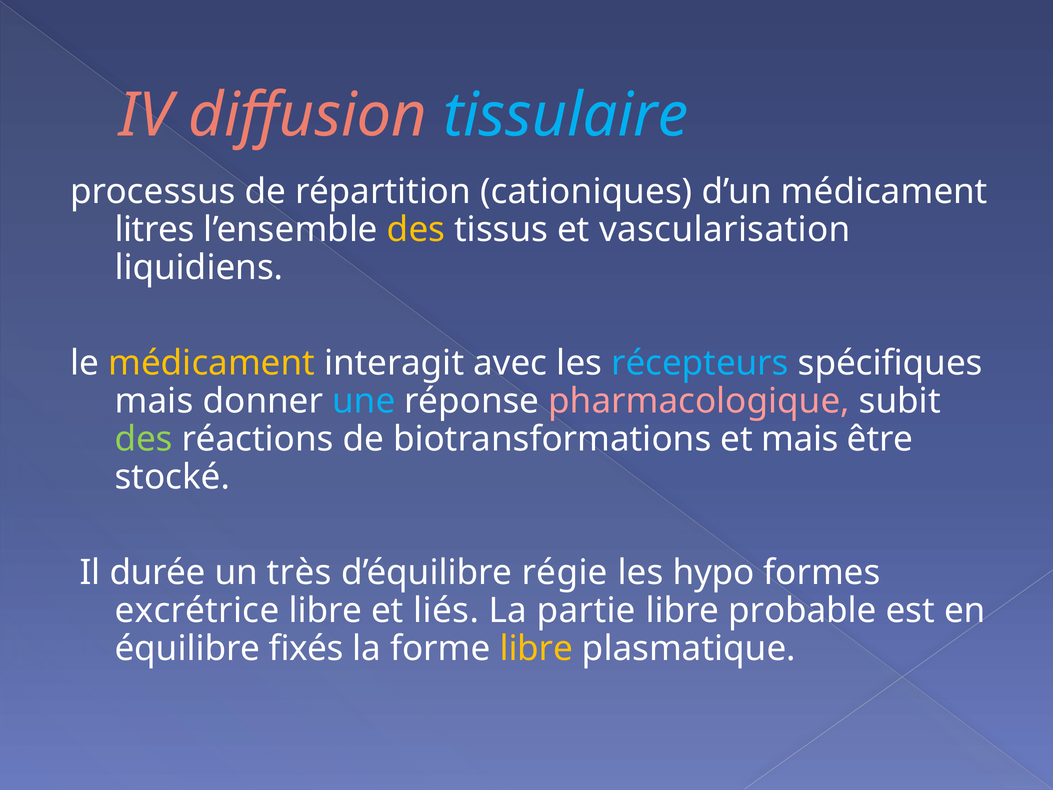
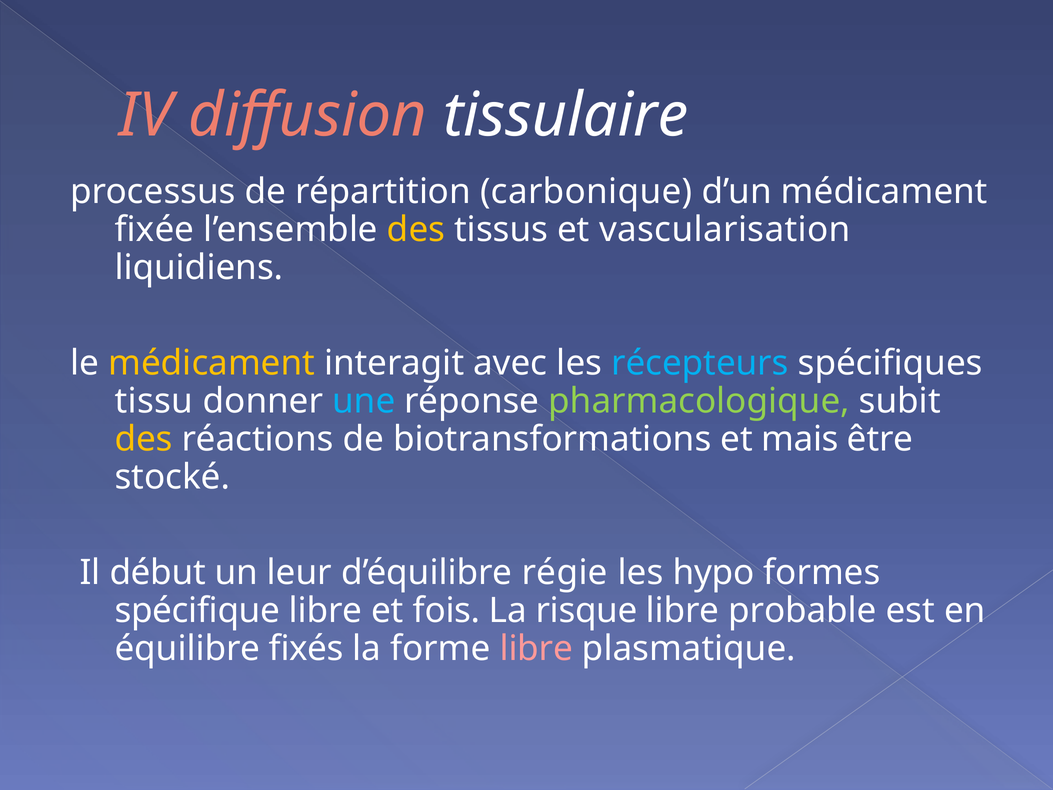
tissulaire colour: light blue -> white (566, 116)
cationiques: cationiques -> carbonique (586, 192)
litres: litres -> fixée (154, 230)
mais: mais -> tissu (154, 401)
pharmacologique colour: pink -> light green (699, 401)
des colour: light green -> yellow (144, 439)
durée: durée -> début (158, 573)
très: très -> leur (299, 573)
excrétrice: excrétrice -> spécifique (197, 611)
liés: liés -> fois (447, 611)
partie: partie -> risque (587, 611)
libre colour: yellow -> pink (536, 648)
